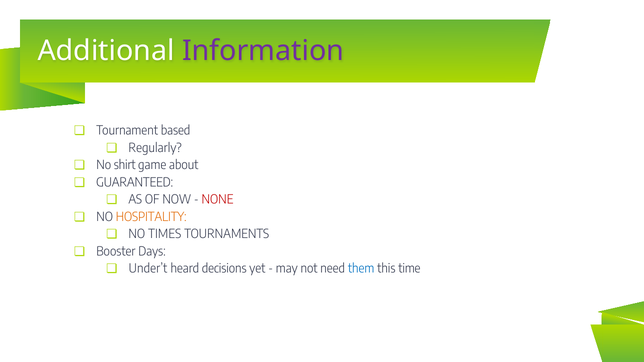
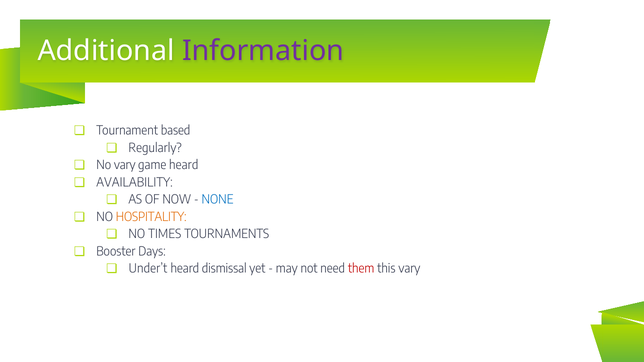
No shirt: shirt -> vary (125, 165)
game about: about -> heard (184, 165)
GUARANTEED: GUARANTEED -> AVAILABILITY (135, 183)
NONE colour: red -> blue (217, 200)
decisions: decisions -> dismissal (224, 269)
them colour: blue -> red (361, 269)
this time: time -> vary (409, 269)
